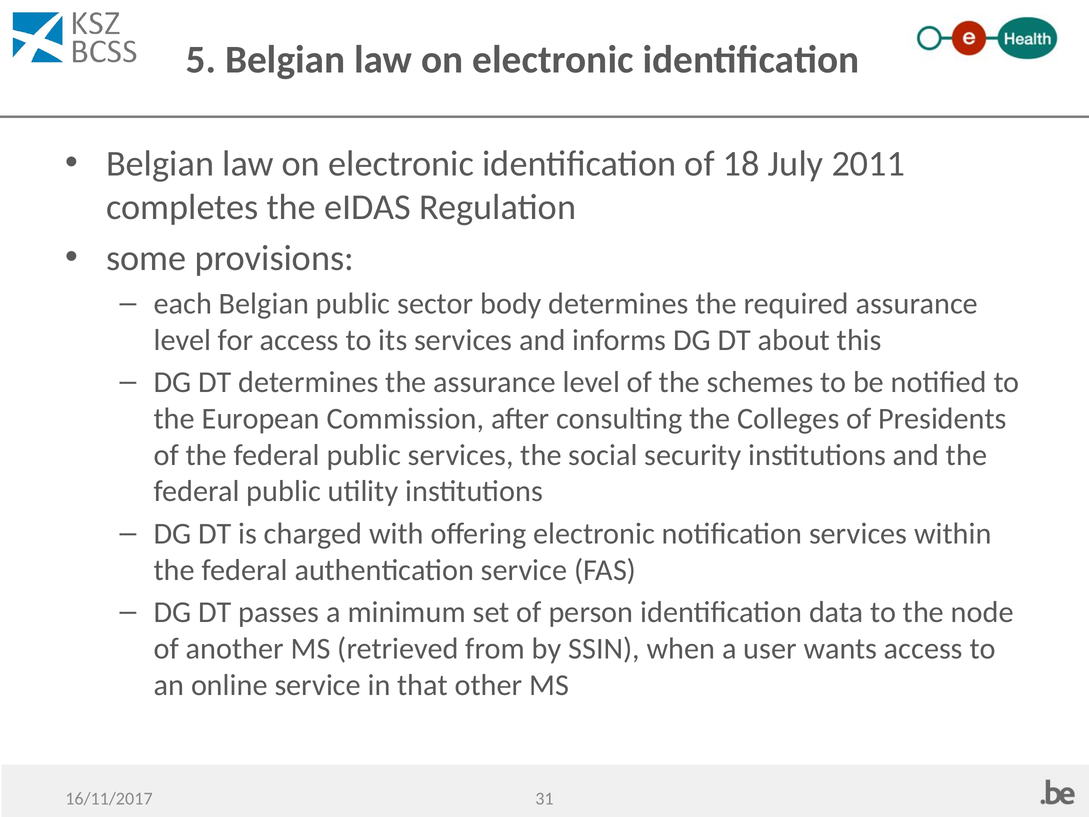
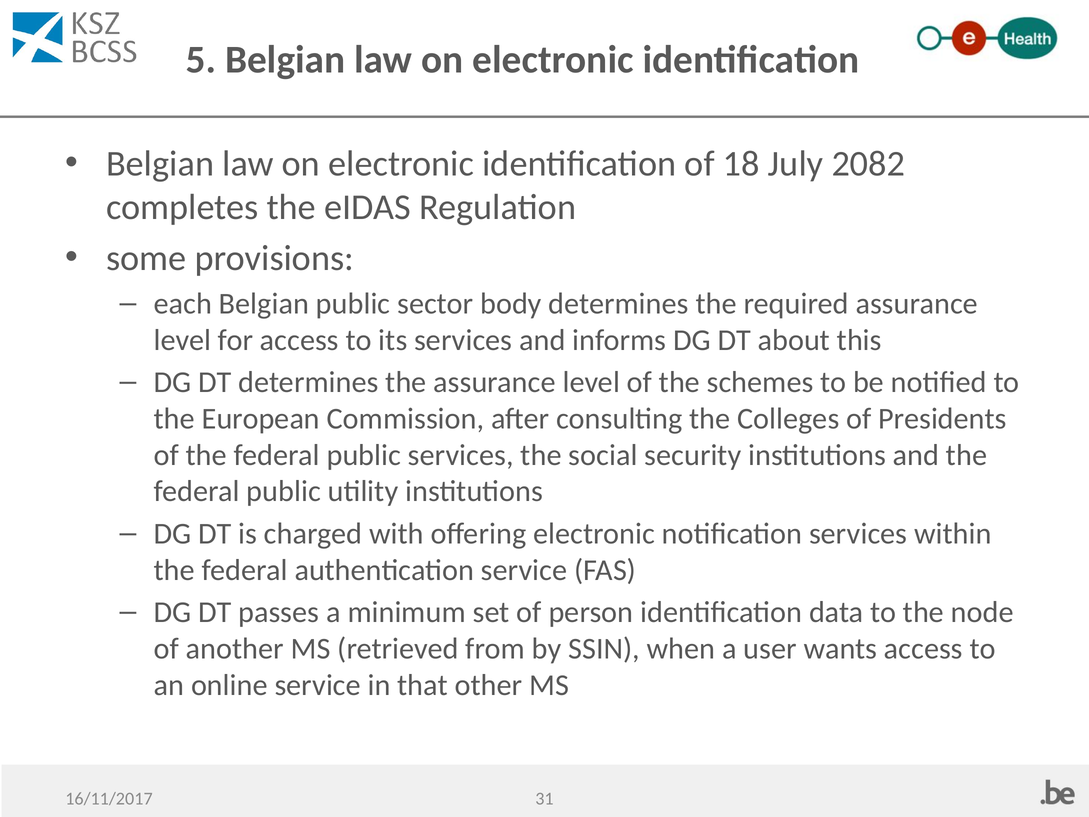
2011: 2011 -> 2082 (868, 164)
